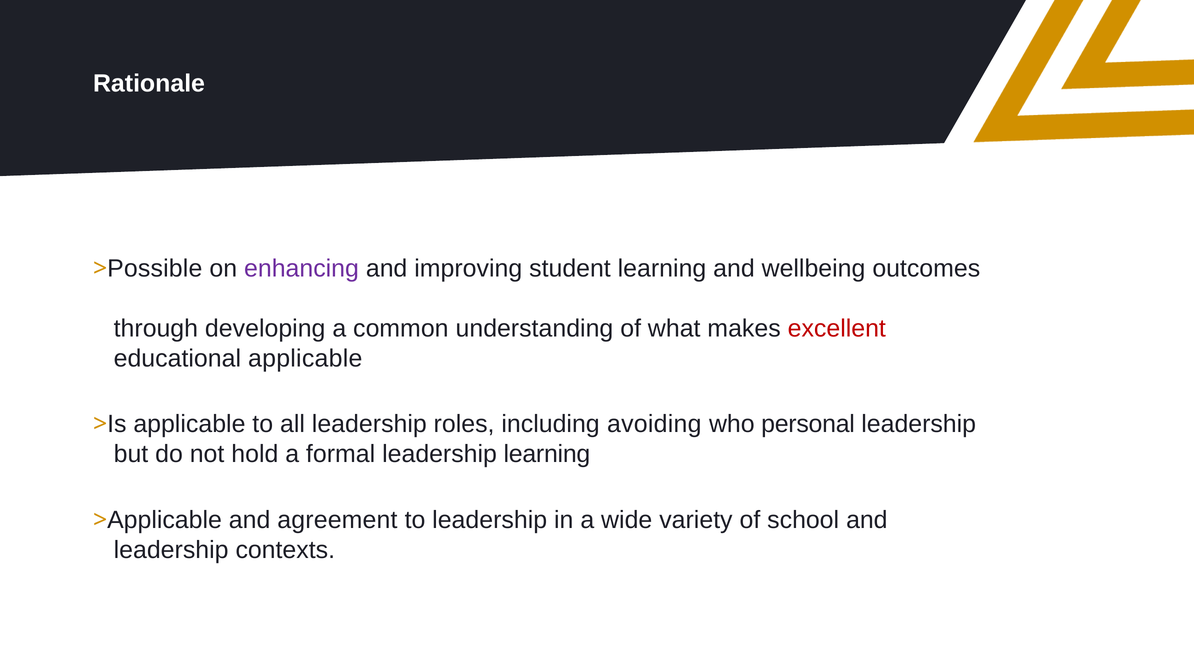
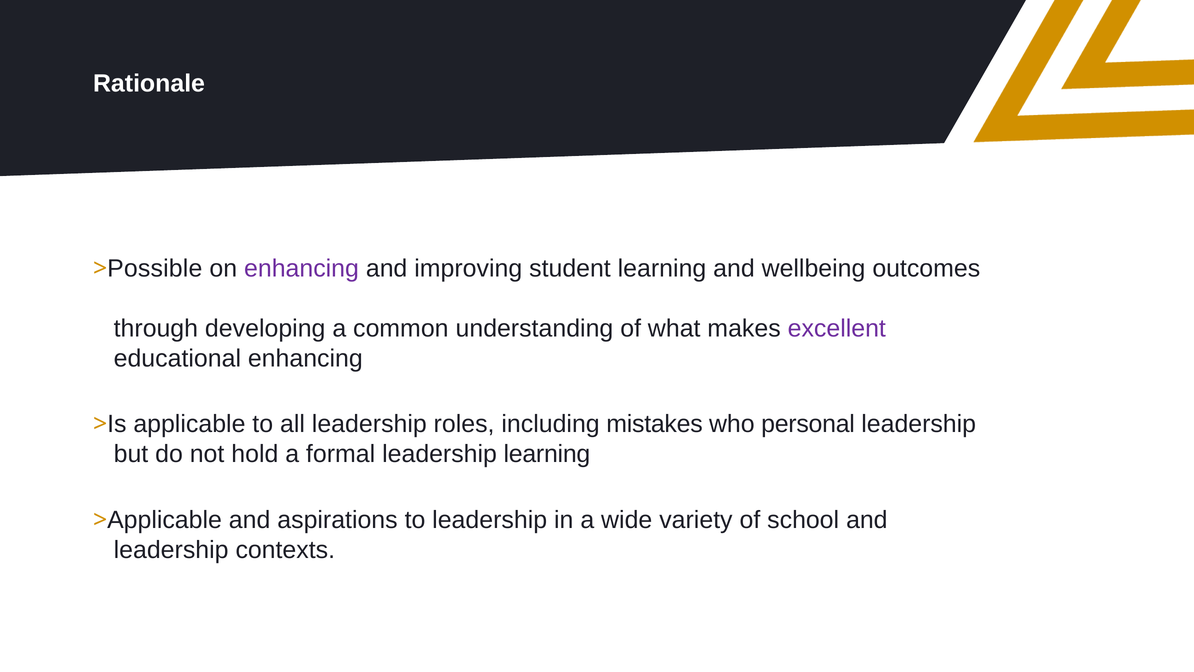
excellent colour: red -> purple (837, 328)
educational applicable: applicable -> enhancing (305, 358)
avoiding: avoiding -> mistakes (655, 424)
agreement: agreement -> aspirations (337, 520)
